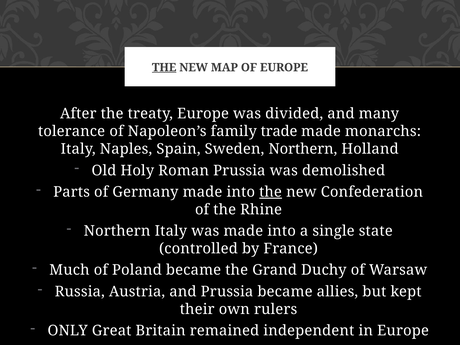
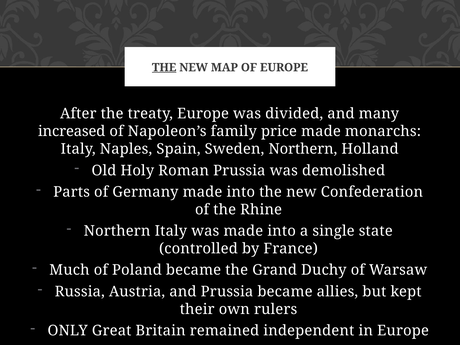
tolerance: tolerance -> increased (72, 131)
trade: trade -> price (279, 131)
the underline: present -> none (270, 192)
